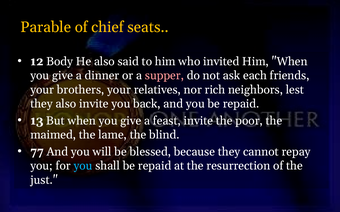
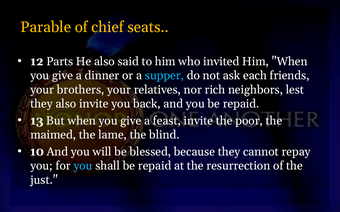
Body: Body -> Parts (60, 62)
supper colour: pink -> light blue (164, 76)
77: 77 -> 10 (37, 152)
